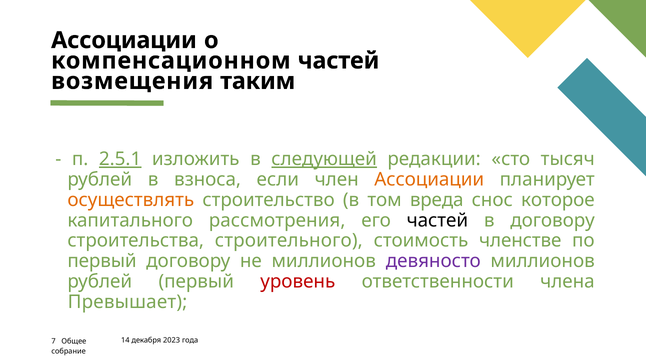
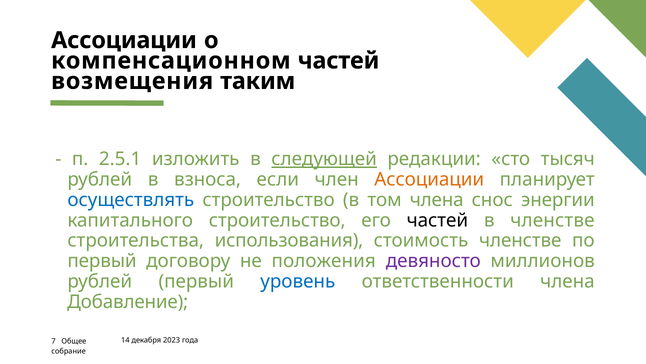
2.5.1 underline: present -> none (120, 159)
осуществлять colour: orange -> blue (131, 200)
том вреда: вреда -> члена (437, 200)
которое: которое -> энергии (558, 200)
капитального рассмотрения: рассмотрения -> строительство (277, 220)
в договору: договору -> членстве (552, 220)
строительного: строительного -> использования (289, 240)
не миллионов: миллионов -> положения (324, 261)
уровень colour: red -> blue (298, 281)
Превышает: Превышает -> Добавление (128, 301)
